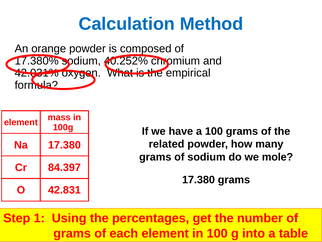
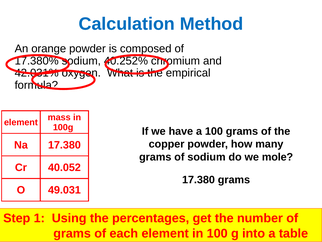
related: related -> copper (167, 144)
84.397: 84.397 -> 40.052 (64, 167)
42.831: 42.831 -> 49.031 (64, 190)
